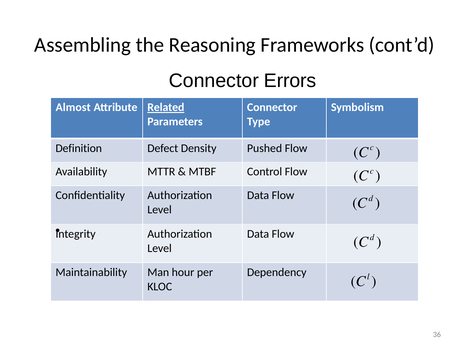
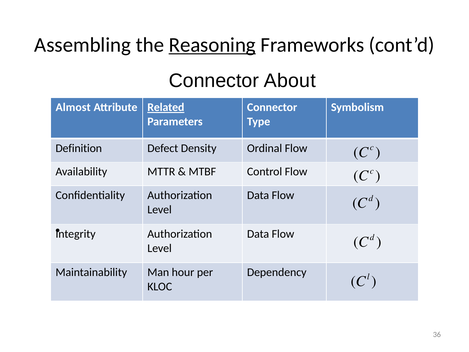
Reasoning underline: none -> present (212, 45)
Errors: Errors -> About (290, 81)
Pushed: Pushed -> Ordinal (265, 148)
